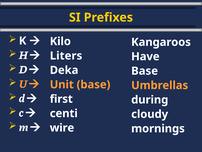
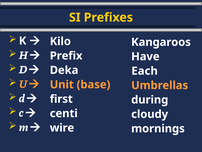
Liters: Liters -> Prefix (66, 56)
Base: Base -> Each (145, 71)
